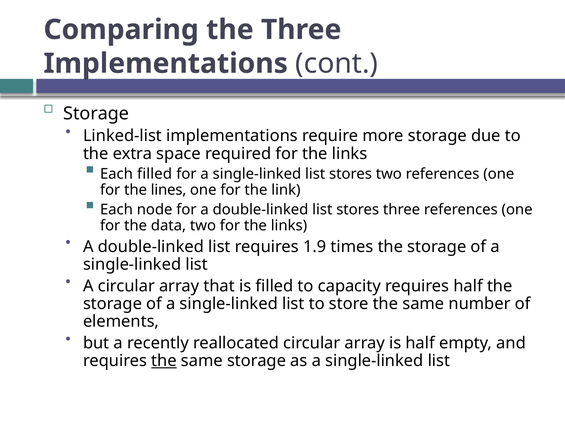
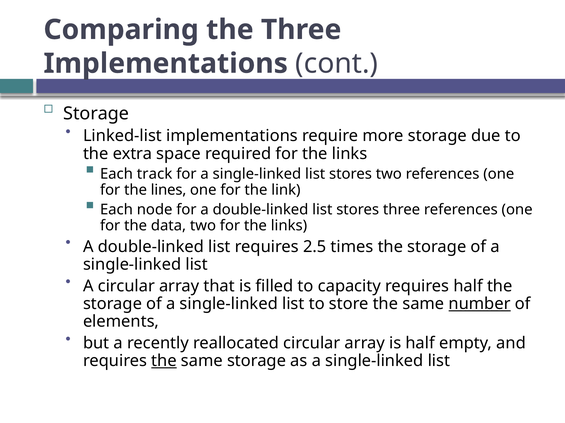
Each filled: filled -> track (155, 174)
1.9: 1.9 -> 2.5 (315, 247)
number underline: none -> present (480, 304)
